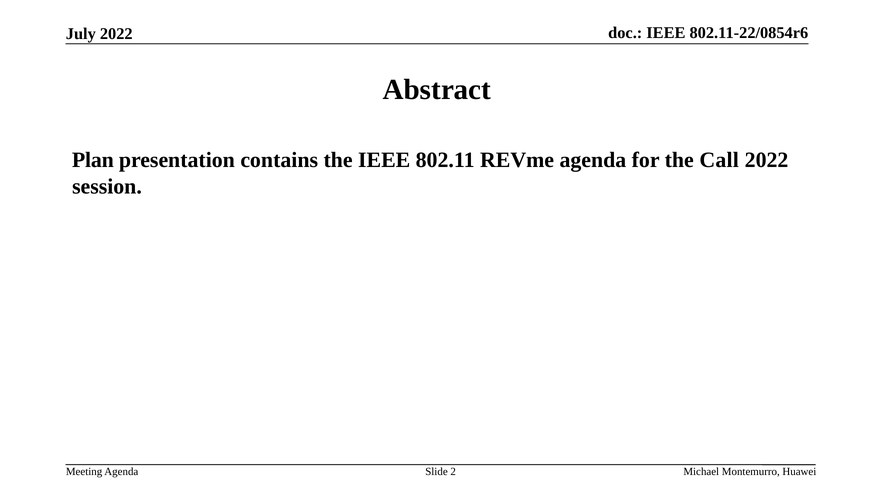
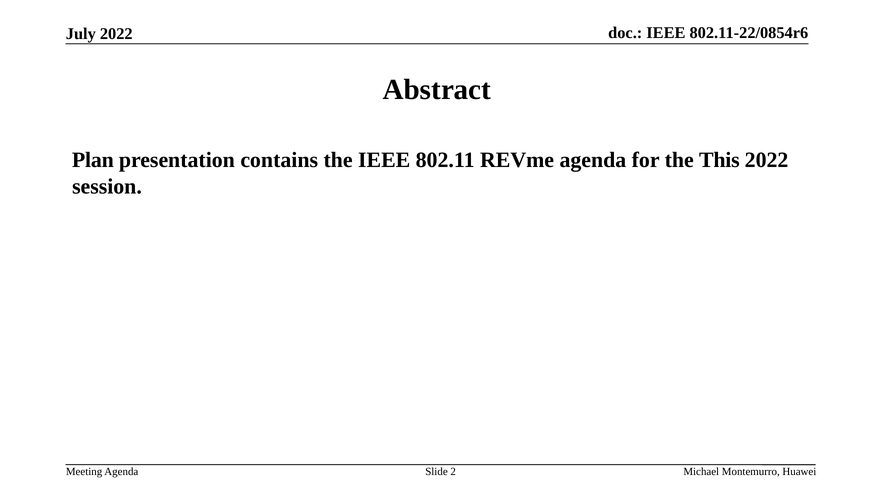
Call: Call -> This (719, 160)
